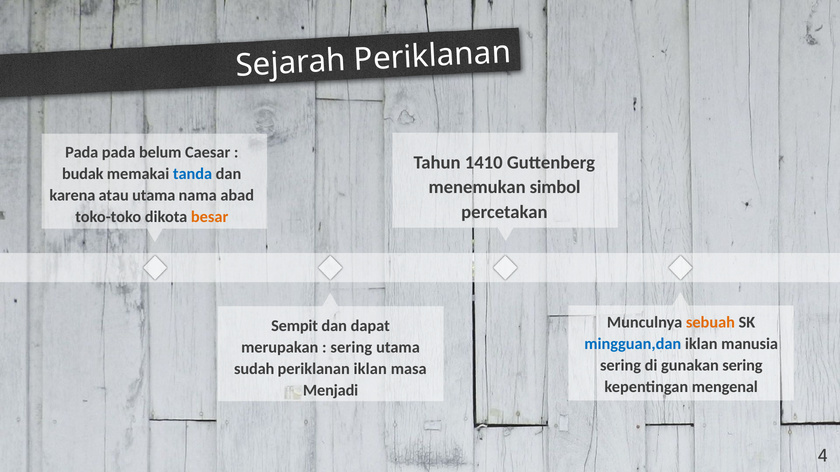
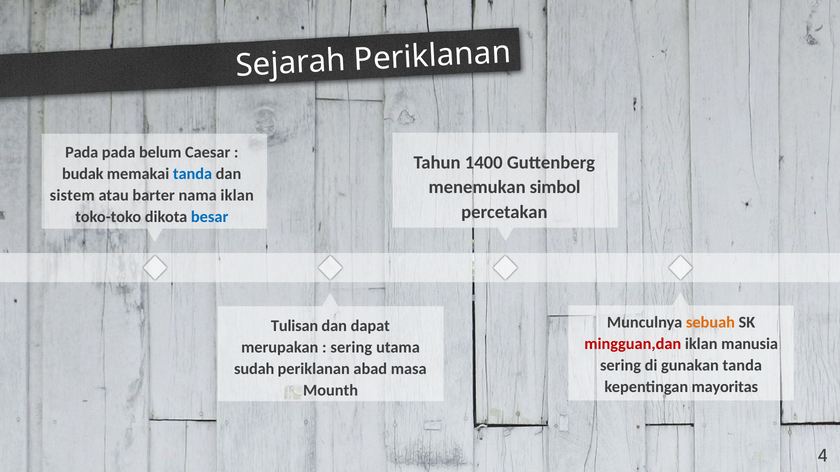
1410: 1410 -> 1400 (484, 163)
karena: karena -> sistem (72, 196)
atau utama: utama -> barter (154, 196)
nama abad: abad -> iklan (237, 196)
besar colour: orange -> blue (210, 217)
Sempit: Sempit -> Tulisan (295, 326)
mingguan,dan colour: blue -> red (633, 344)
gunakan sering: sering -> tanda (742, 366)
periklanan iklan: iklan -> abad (370, 369)
mengenal: mengenal -> mayoritas (725, 387)
Menjadi: Menjadi -> Mounth (331, 391)
